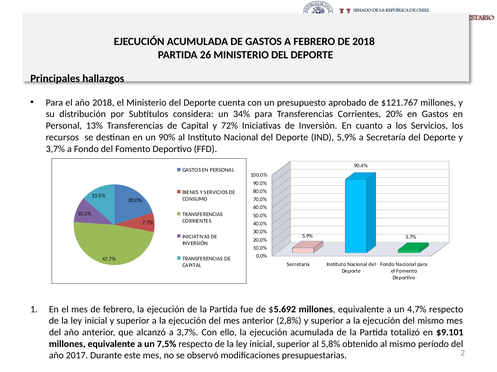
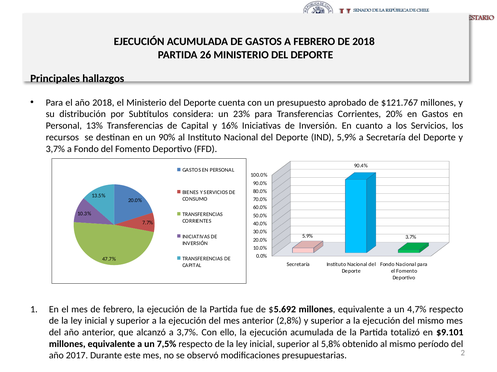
34%: 34% -> 23% (242, 114)
72%: 72% -> 16% (230, 126)
